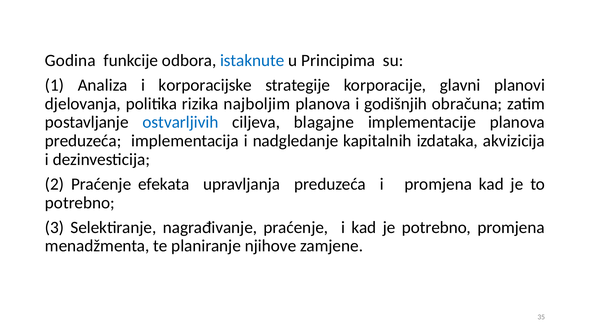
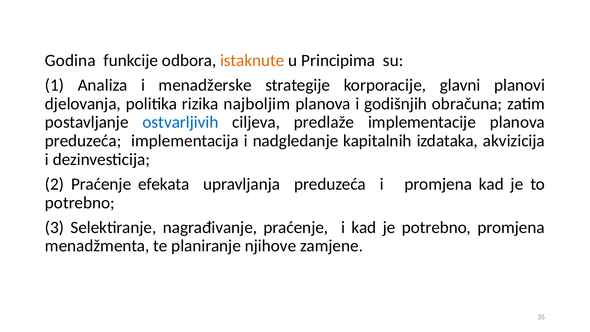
istaknute colour: blue -> orange (252, 60)
korporacijske: korporacijske -> menadžerske (205, 85)
blagajne: blagajne -> predlaže (324, 122)
